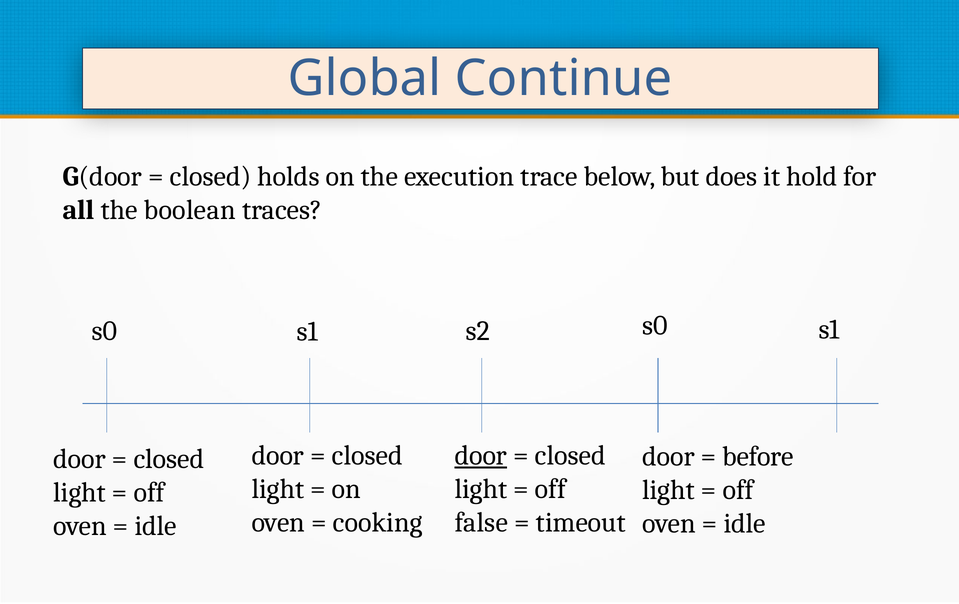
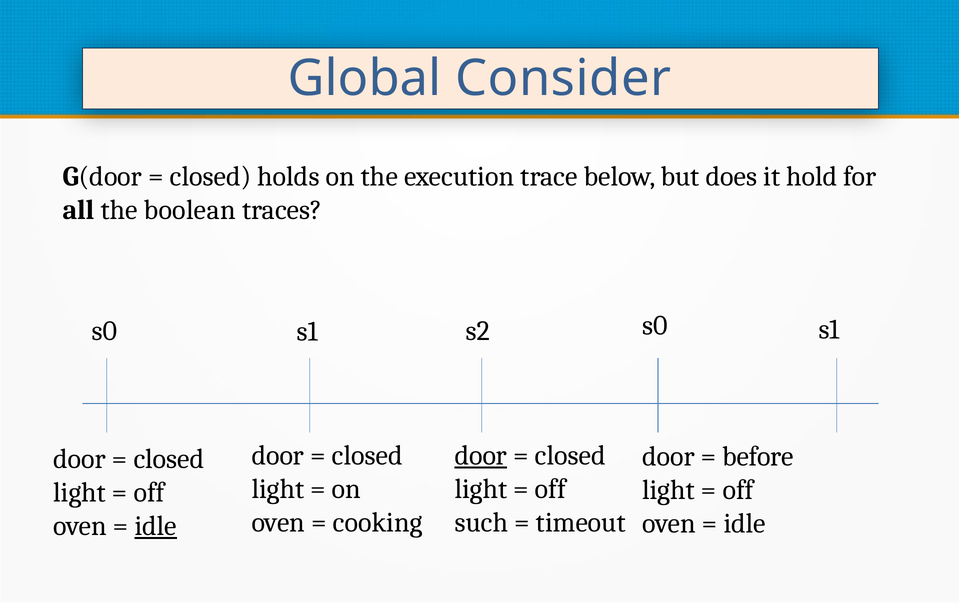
Continue: Continue -> Consider (563, 79)
false: false -> such (481, 523)
idle underline: none -> present (156, 526)
